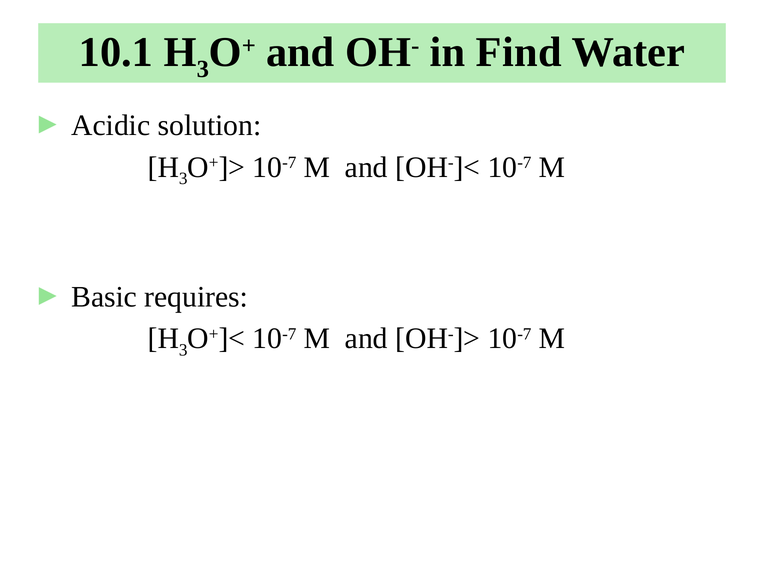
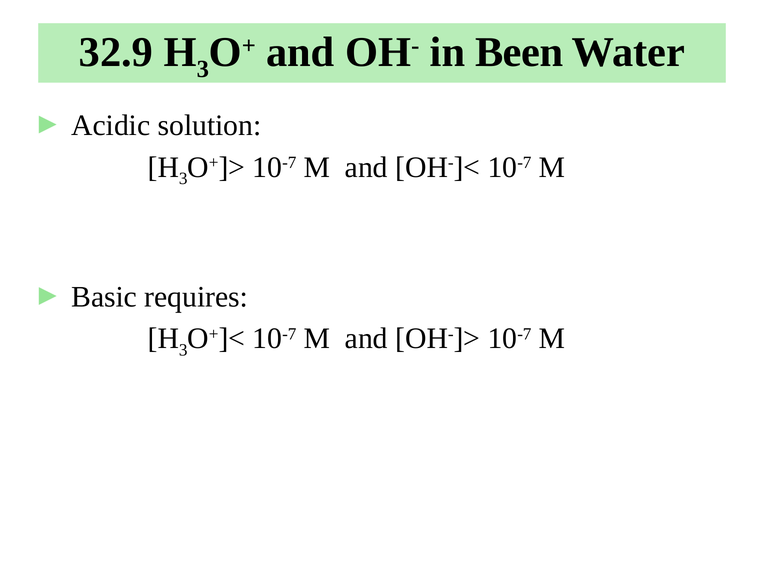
10.1: 10.1 -> 32.9 (116, 52)
Find: Find -> Been (519, 52)
